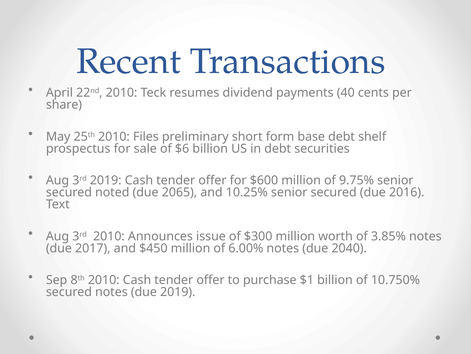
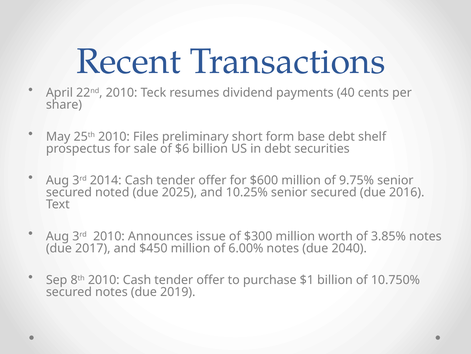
3rd 2019: 2019 -> 2014 (106, 180)
2065: 2065 -> 2025 (179, 192)
